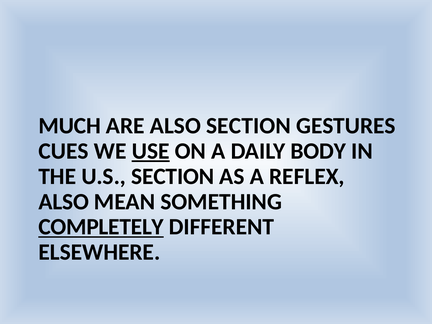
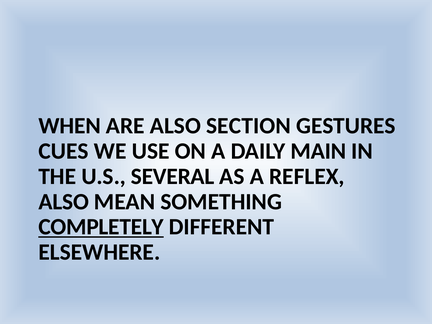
MUCH: MUCH -> WHEN (70, 126)
USE underline: present -> none (151, 151)
BODY: BODY -> MAIN (318, 151)
U.S SECTION: SECTION -> SEVERAL (173, 176)
